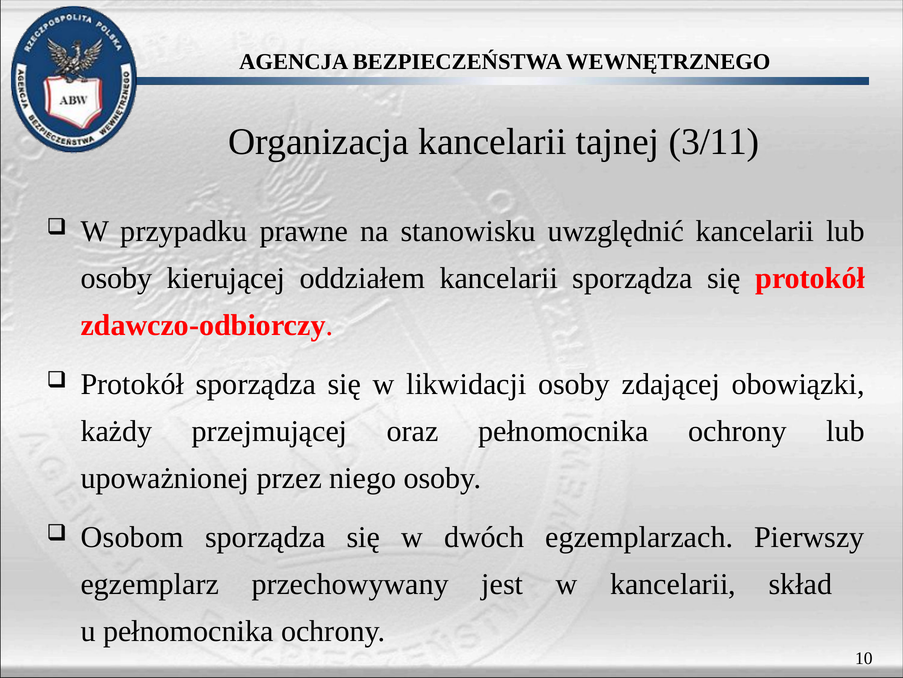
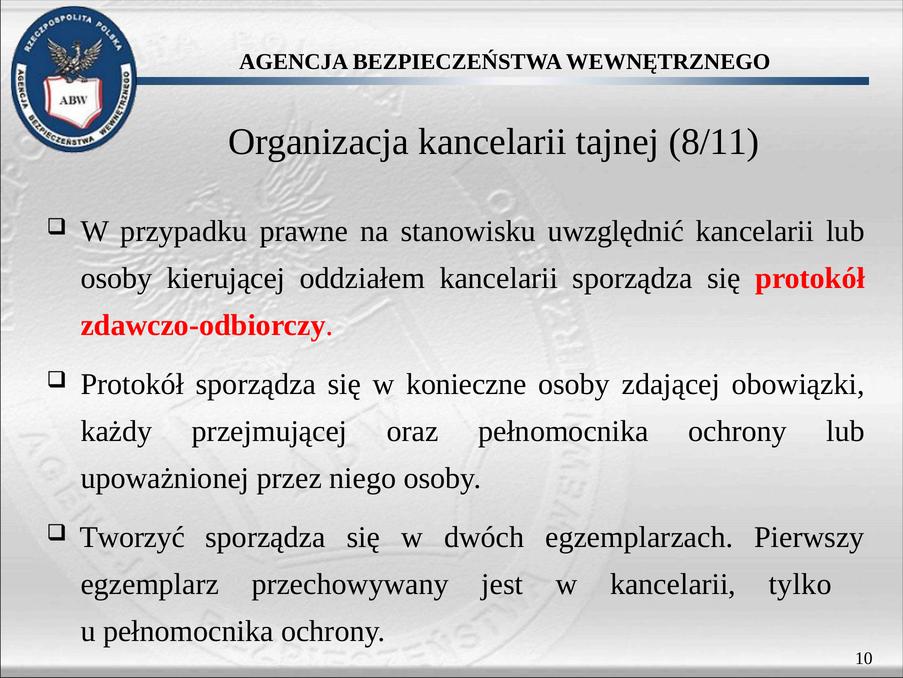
3/11: 3/11 -> 8/11 (714, 142)
likwidacji: likwidacji -> konieczne (466, 384)
Osobom: Osobom -> Tworzyć (132, 537)
skład: skład -> tylko (800, 584)
